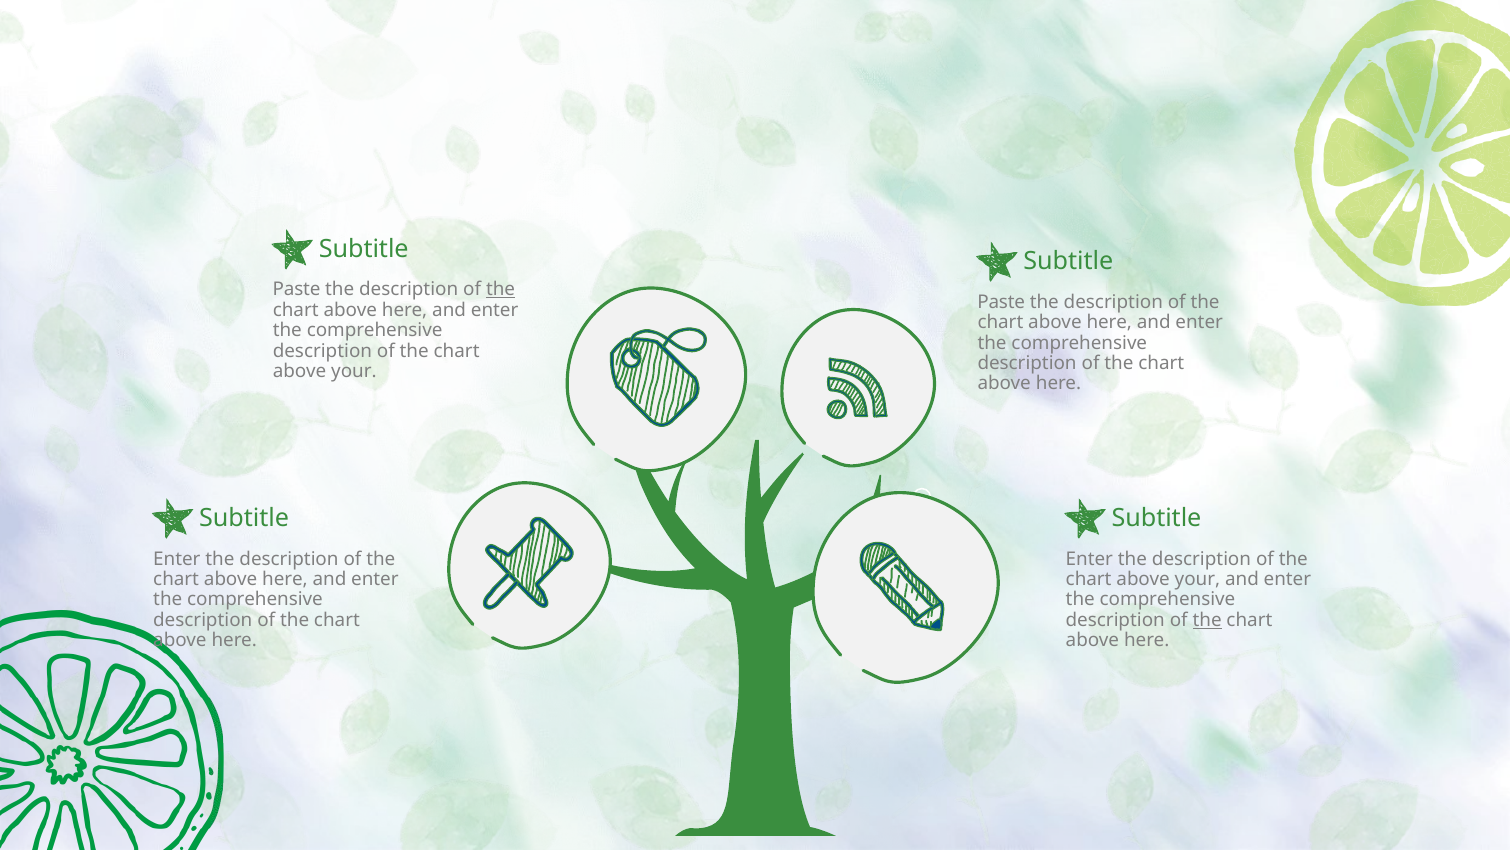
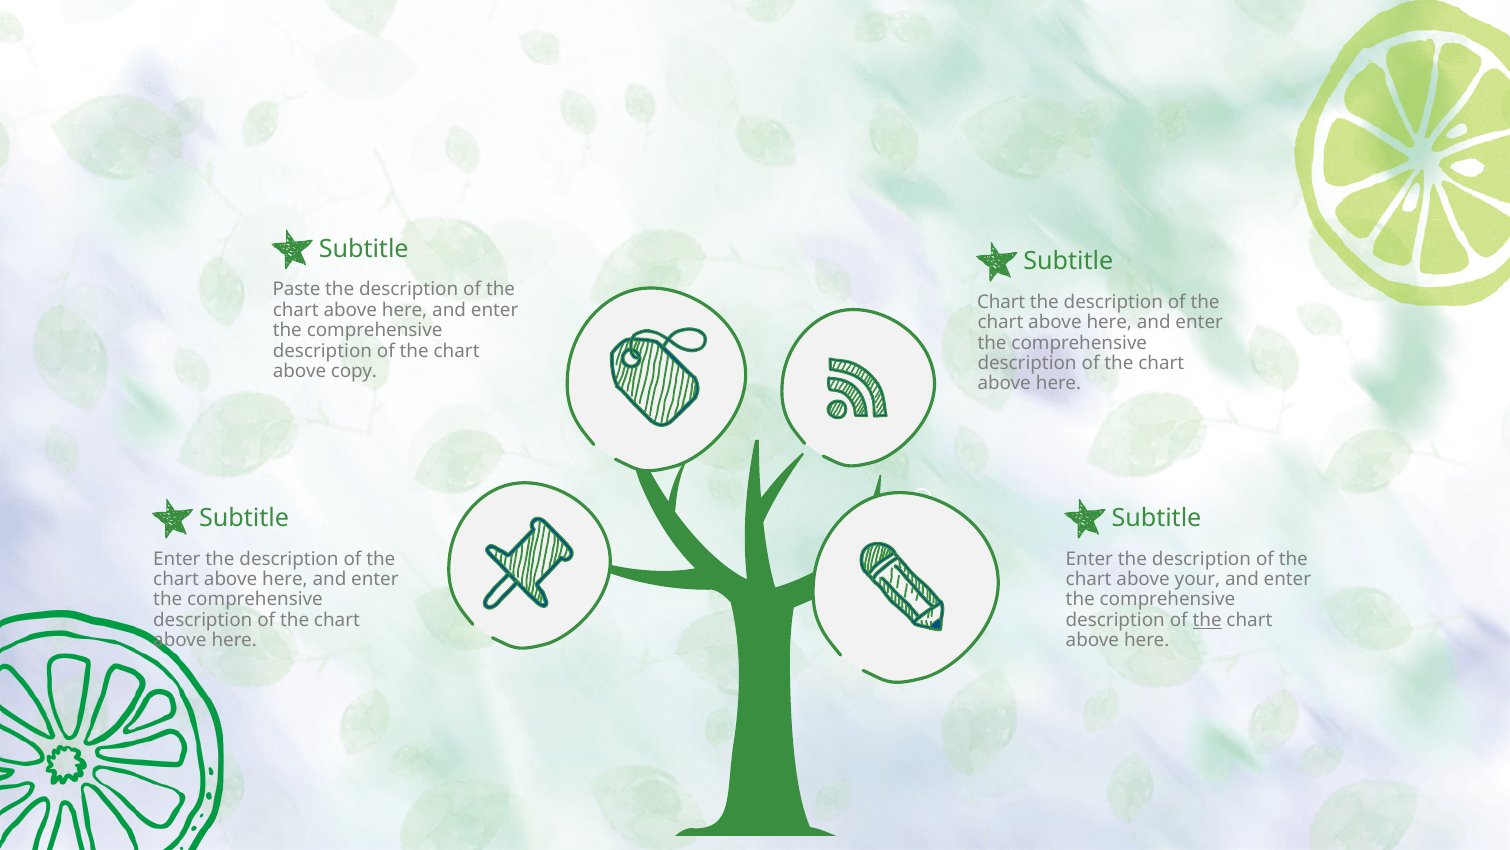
the underline: present -> none (501, 290)
Paste: Paste -> Chart (1001, 302)
your: your -> copy (354, 371)
